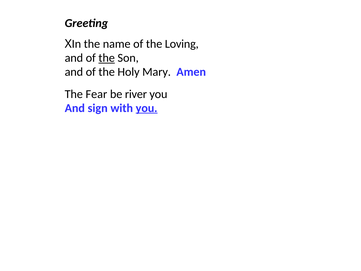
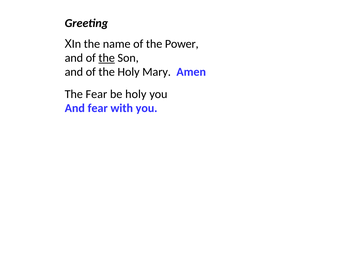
Loving: Loving -> Power (182, 44)
be river: river -> holy (136, 94)
And sign: sign -> fear (98, 108)
you underline: present -> none (147, 108)
